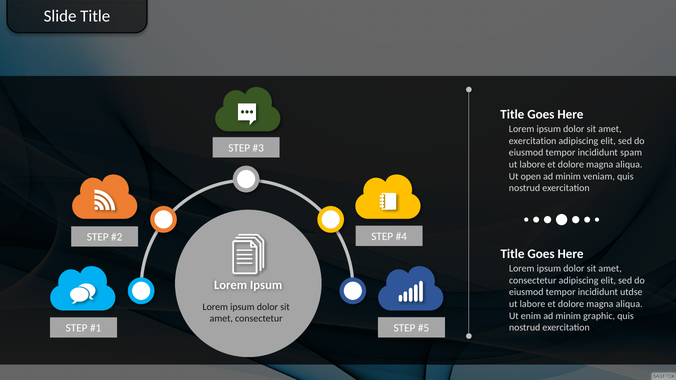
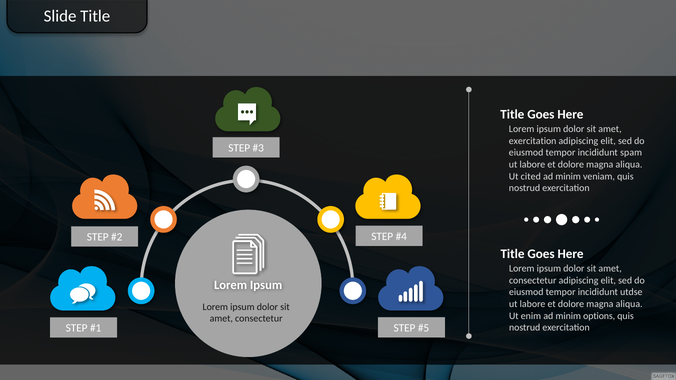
open: open -> cited (531, 176)
graphic: graphic -> options (599, 316)
